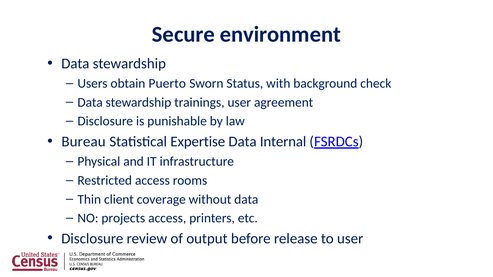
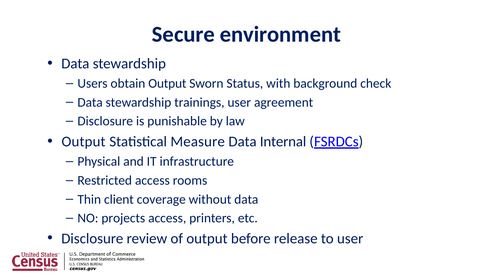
obtain Puerto: Puerto -> Output (167, 84)
Bureau: Bureau -> Output (84, 142)
Expertise: Expertise -> Measure (198, 142)
